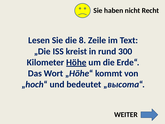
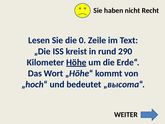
8: 8 -> 0 (82, 40)
300: 300 -> 290 (125, 51)
